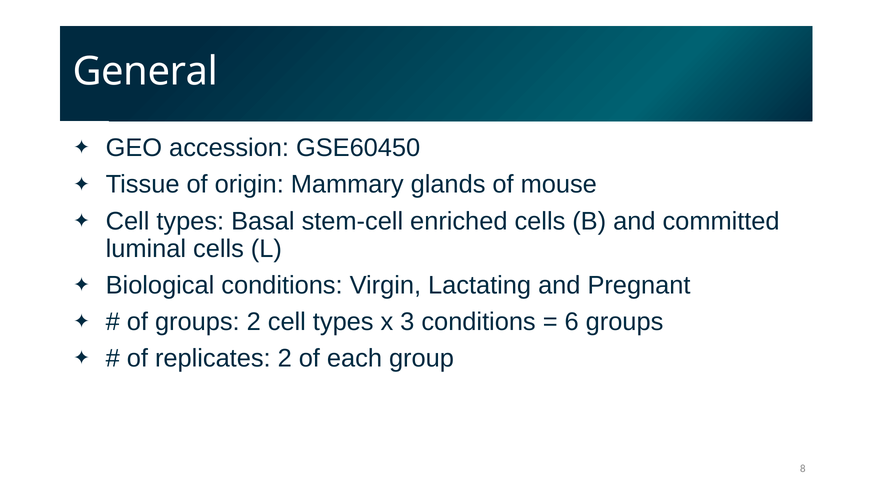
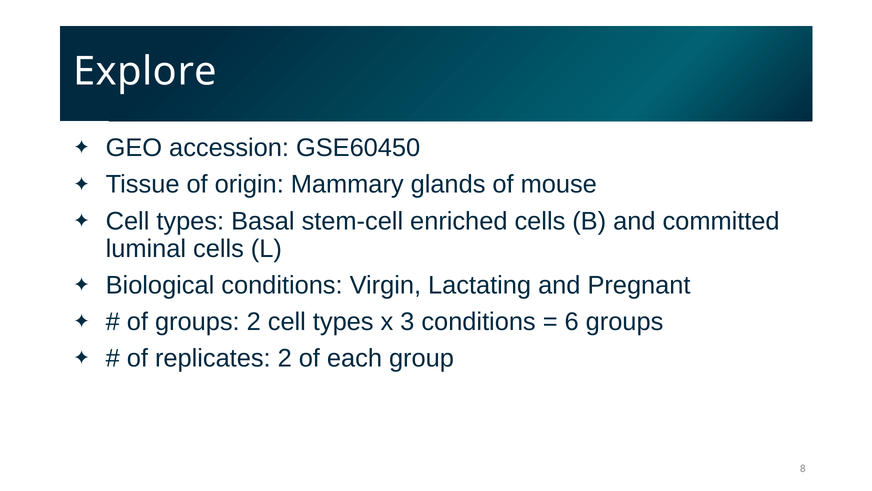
General: General -> Explore (145, 72)
